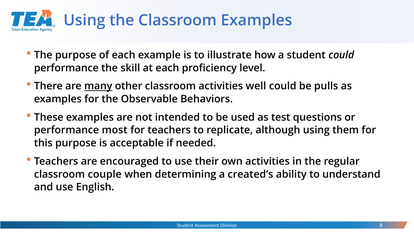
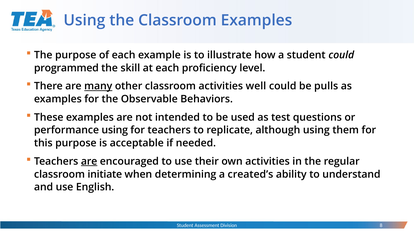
performance: performance -> programmed (66, 68)
performance most: most -> using (115, 130)
are underline: none -> present (89, 161)
couple: couple -> initiate (105, 174)
